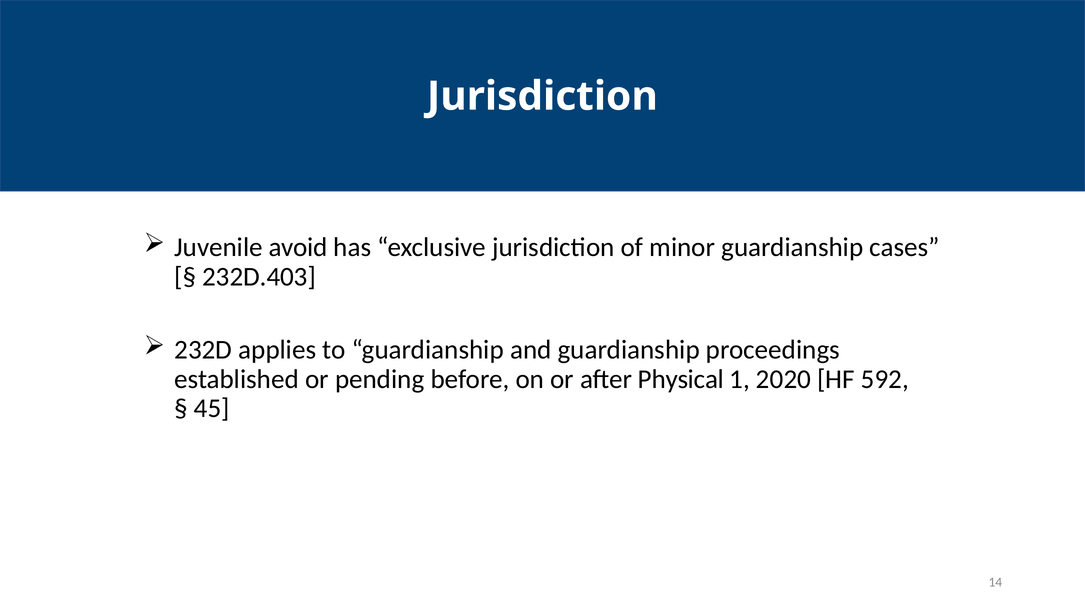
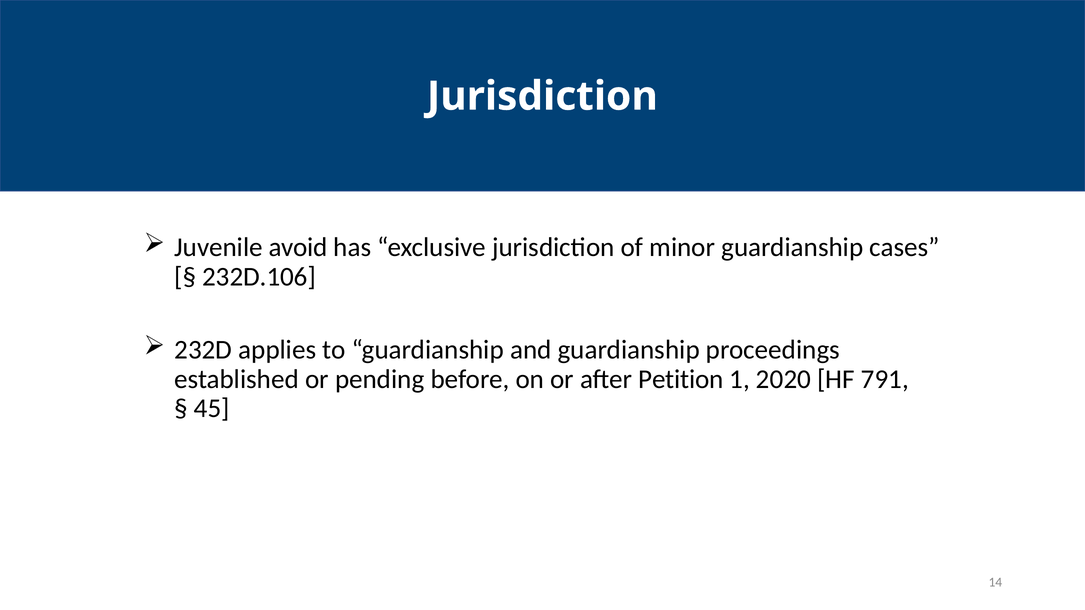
232D.403: 232D.403 -> 232D.106 (259, 277)
Physical: Physical -> Petition (681, 379)
592: 592 -> 791 (885, 379)
